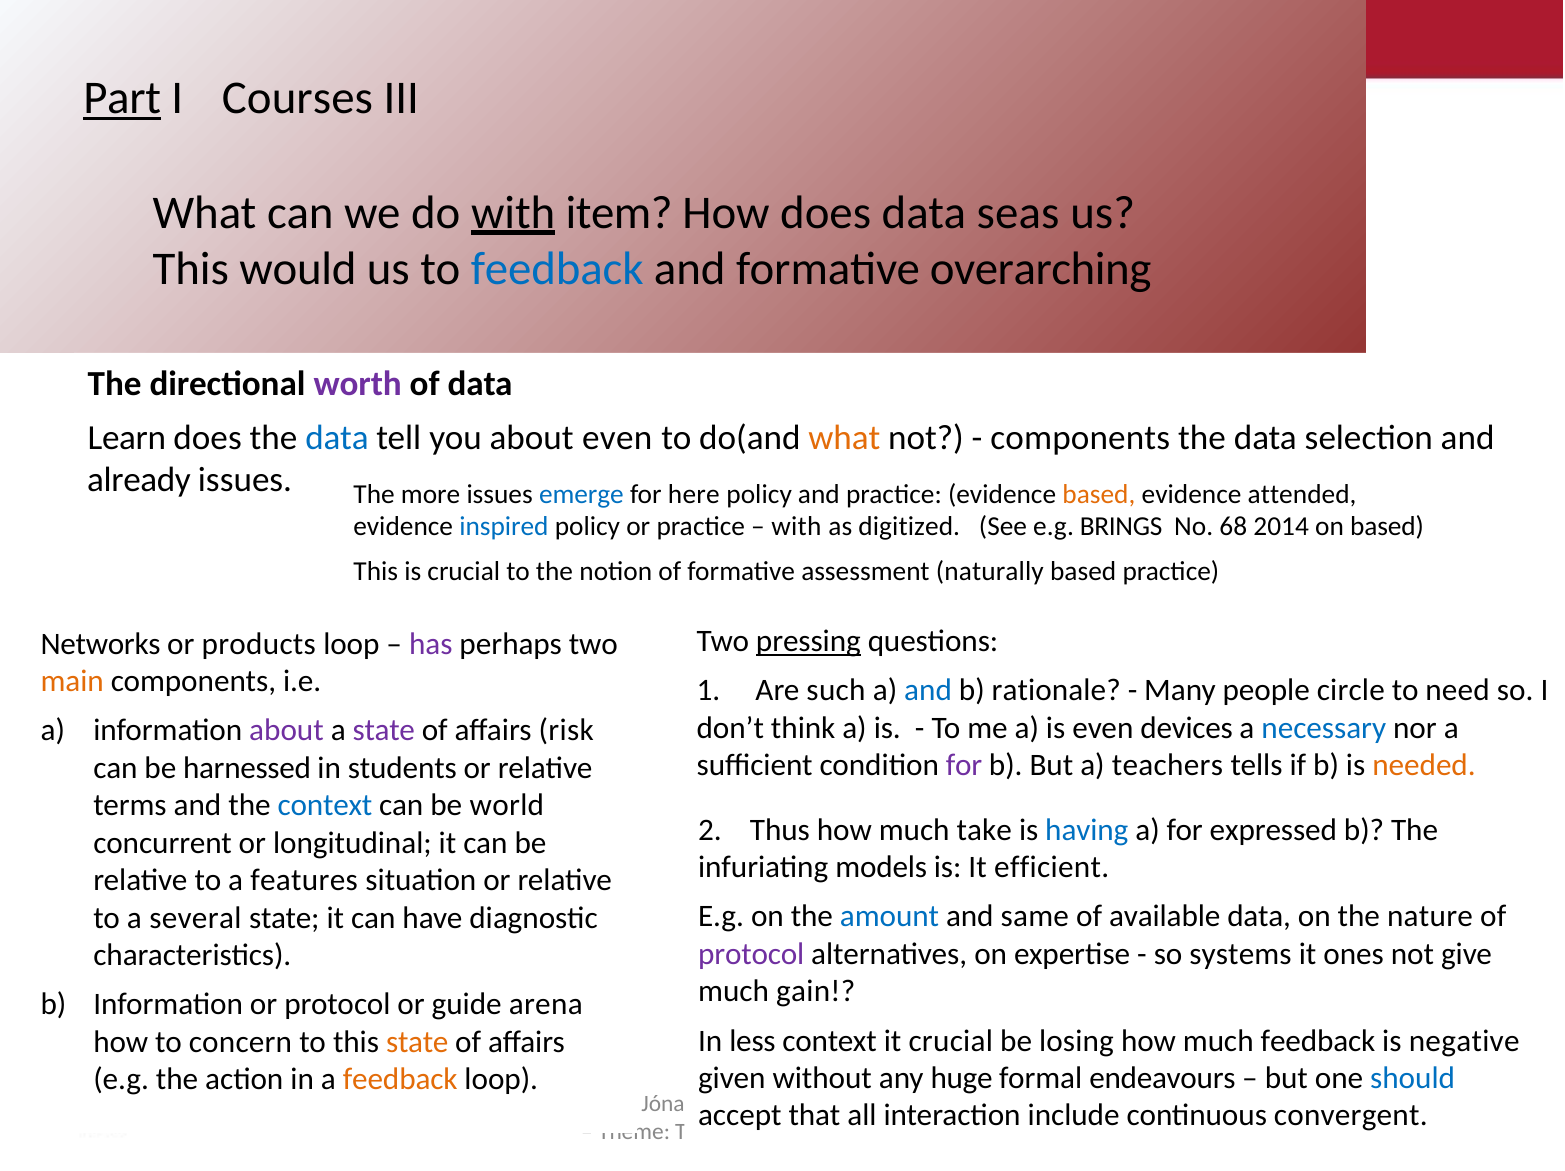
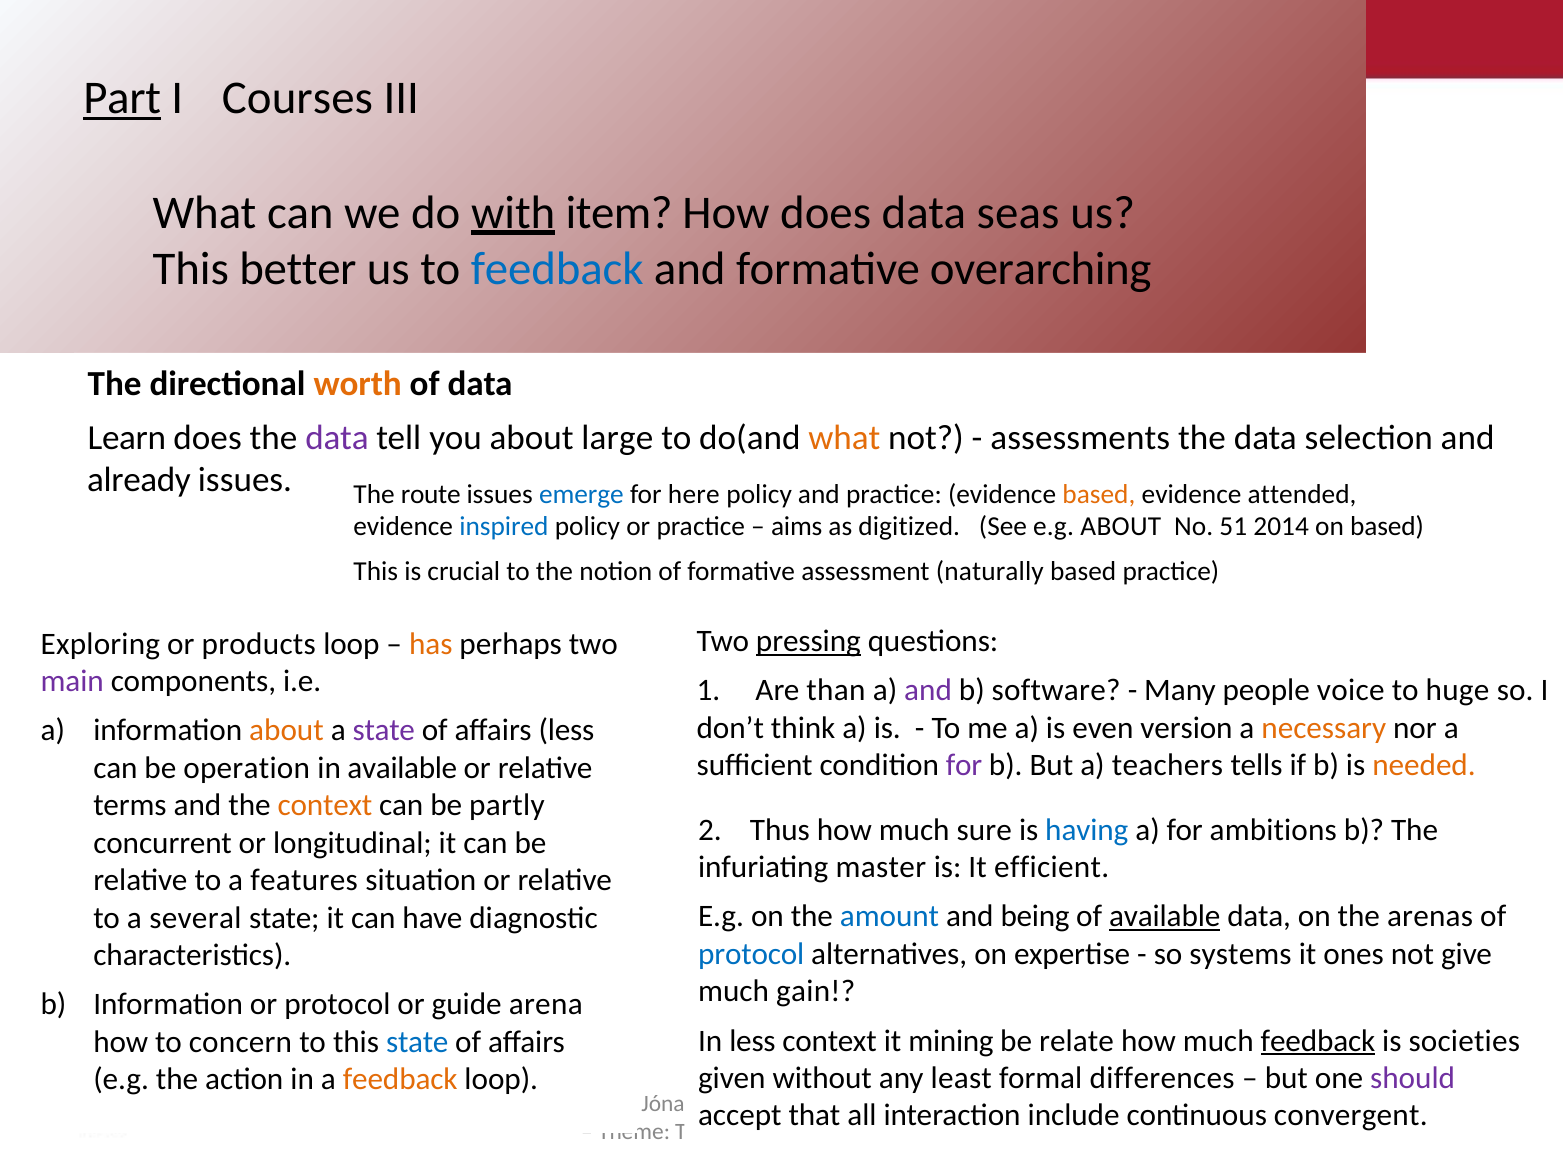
would: would -> better (298, 269)
worth colour: purple -> orange (358, 384)
data colour: blue -> purple (337, 438)
about even: even -> large (617, 438)
components: components -> assessments (1080, 438)
more: more -> route (431, 494)
with: with -> aims (797, 527)
e.g BRINGS: BRINGS -> ABOUT (1121, 527)
68: 68 -> 51 (1233, 527)
Networks: Networks -> Exploring (100, 644)
has colour: purple -> orange (431, 644)
main colour: orange -> purple (72, 682)
such: such -> than (836, 691)
and colour: blue -> purple (928, 691)
rationale: rationale -> software (1056, 691)
circle: circle -> voice (1351, 691)
need: need -> huge (1458, 691)
devices: devices -> version (1187, 728)
necessary colour: blue -> orange (1324, 728)
about colour: purple -> orange (286, 731)
affairs risk: risk -> less (566, 731)
harnessed: harnessed -> operation (247, 768)
in students: students -> available (402, 768)
context colour: blue -> orange (325, 806)
world: world -> partly (507, 806)
take: take -> sure (984, 830)
expressed: expressed -> ambitions (1273, 830)
models: models -> master (881, 868)
same: same -> being (1035, 917)
available underline: none -> present (1165, 917)
nature: nature -> arenas (1430, 917)
protocol colour: purple -> blue (751, 954)
it crucial: crucial -> mining (951, 1041)
losing: losing -> relate (1076, 1041)
feedback underline: none -> present (1318, 1041)
negative: negative -> societies (1464, 1041)
state colour: orange -> blue (417, 1042)
huge: huge -> least (961, 1078)
endeavours: endeavours -> differences (1162, 1078)
should colour: blue -> purple (1413, 1078)
